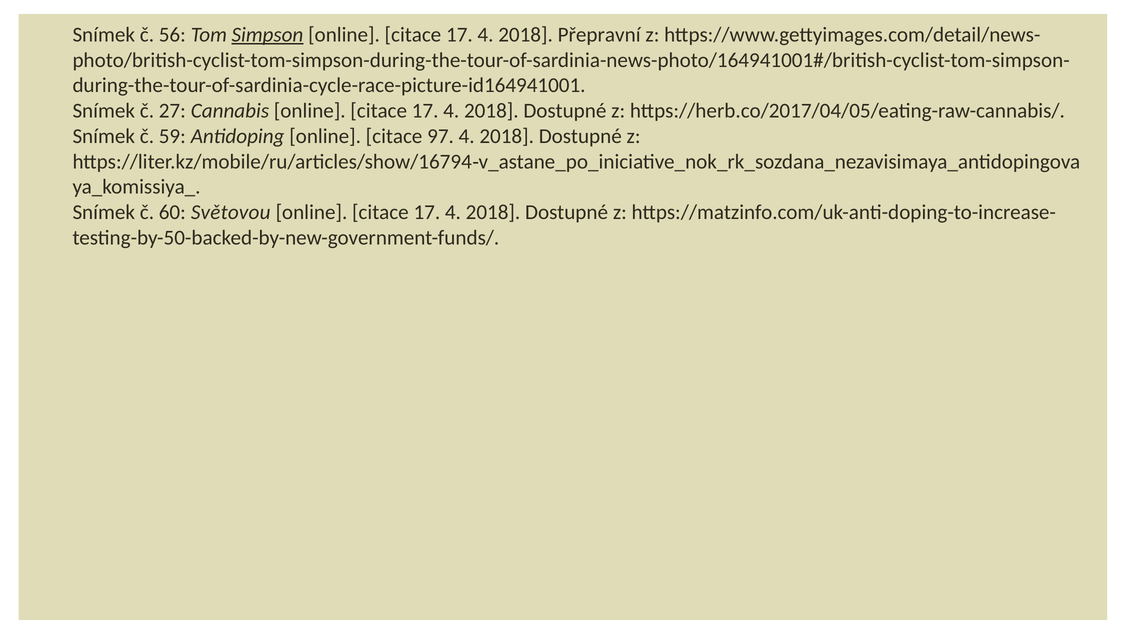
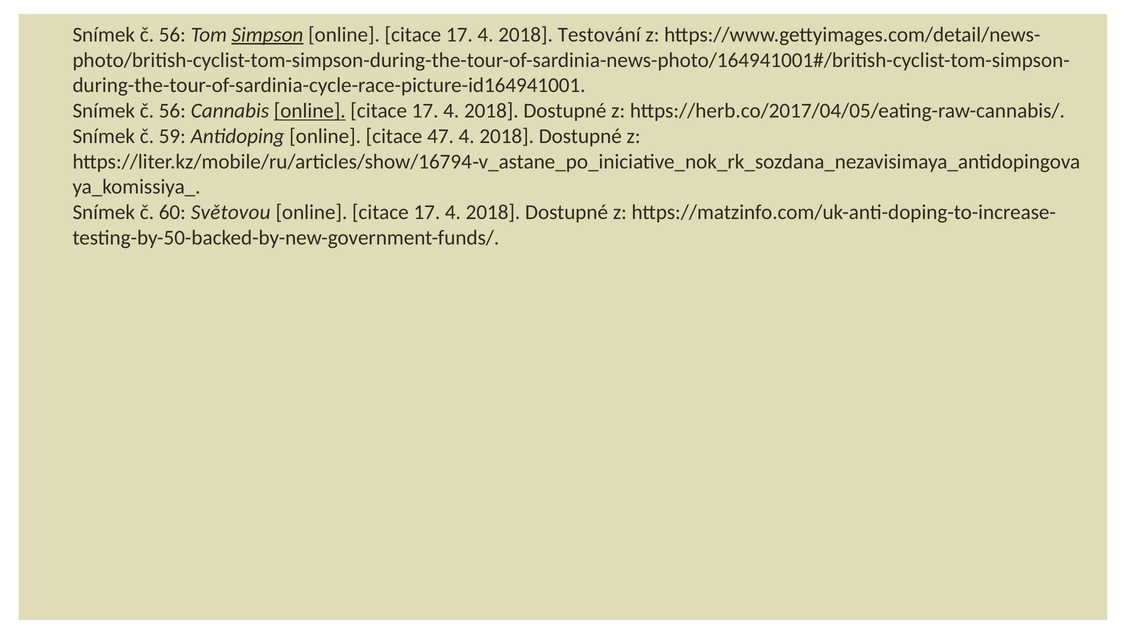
Přepravní: Přepravní -> Testování (599, 35)
27: 27 -> 56 (172, 111)
online underline: none -> present (310, 111)
97: 97 -> 47 (441, 136)
